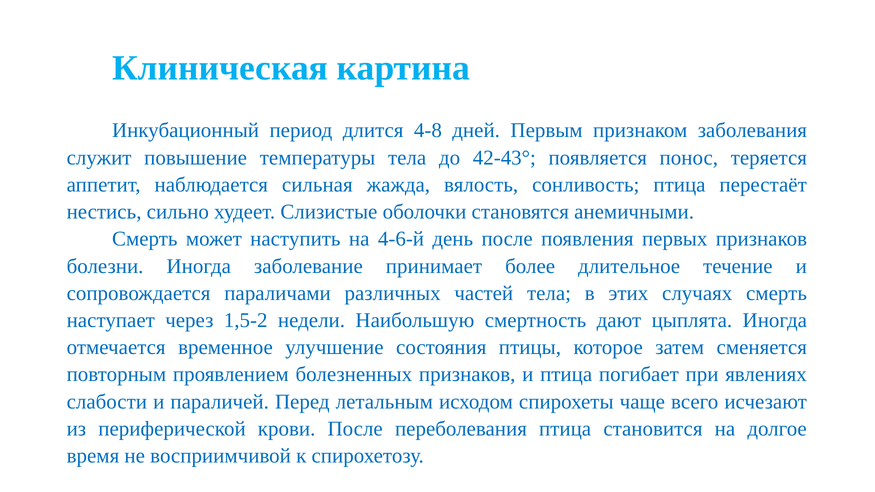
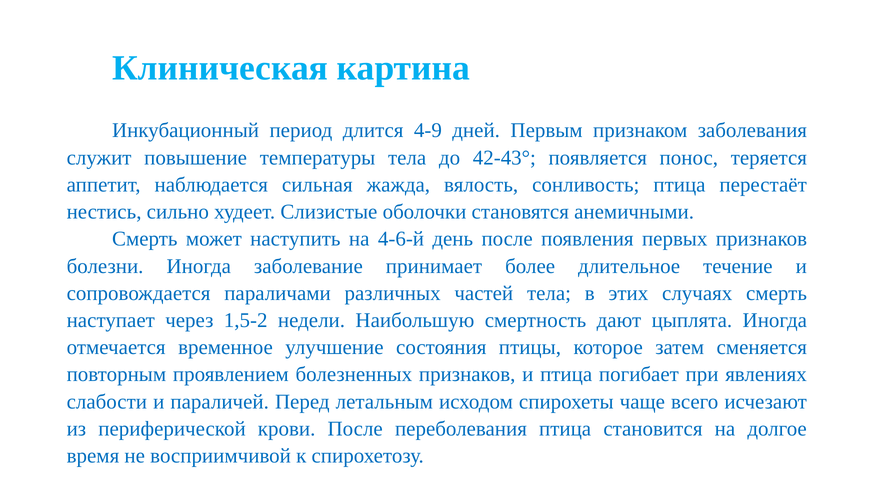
4-8: 4-8 -> 4-9 (428, 131)
